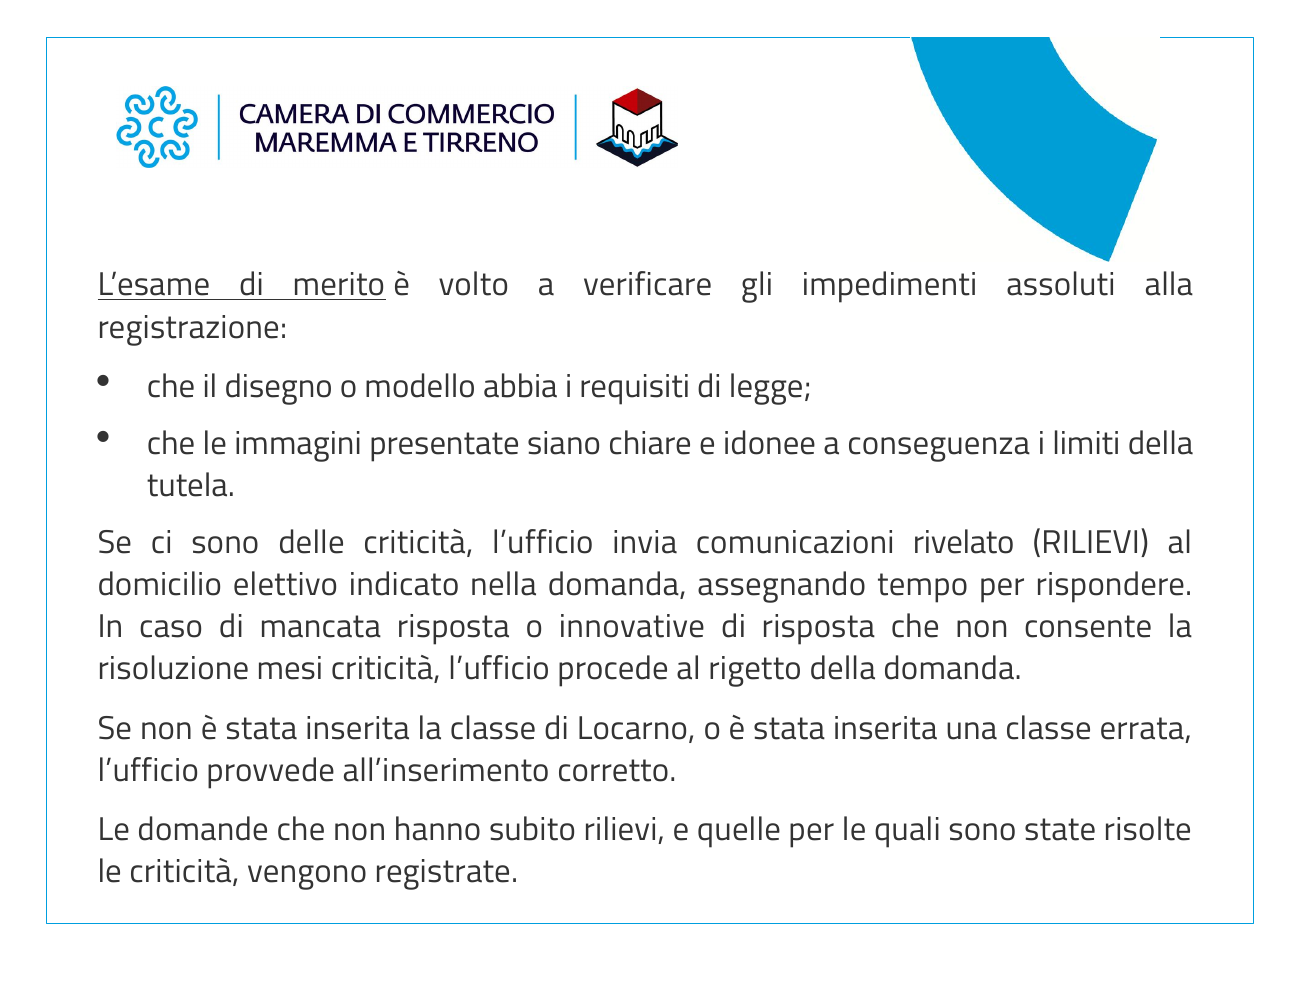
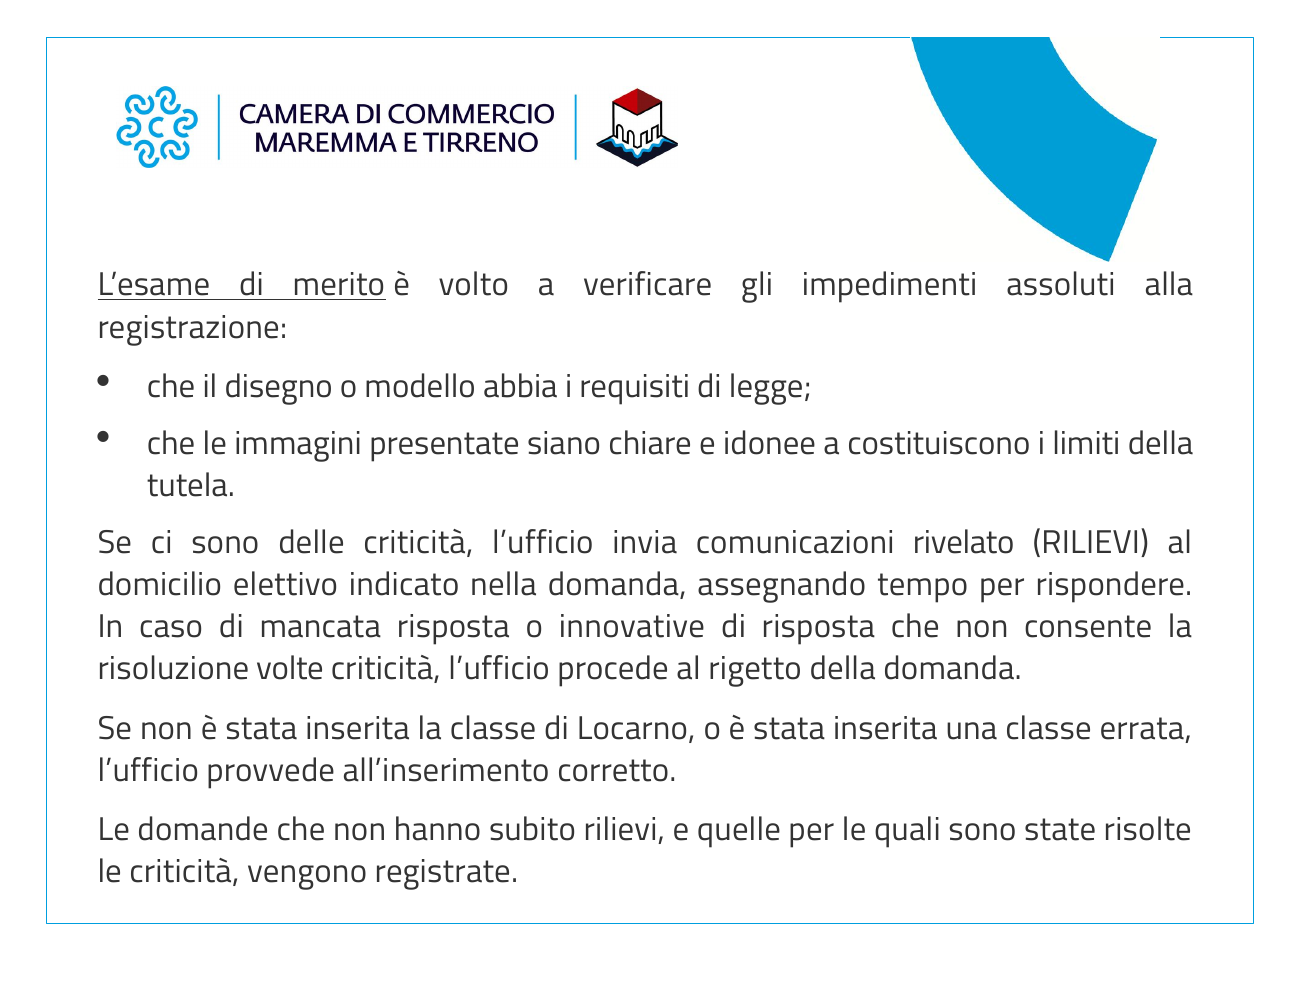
conseguenza: conseguenza -> costituiscono (939, 444)
mesi: mesi -> volte (290, 669)
